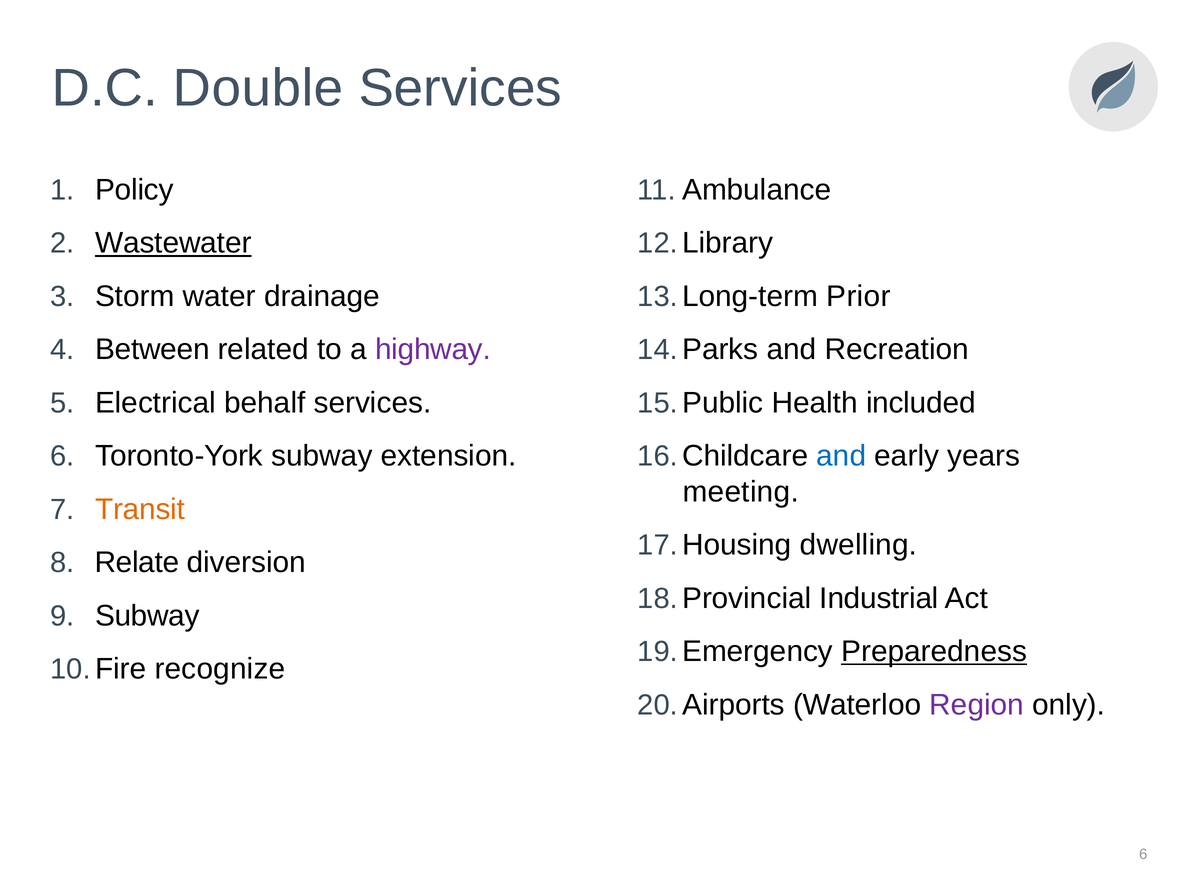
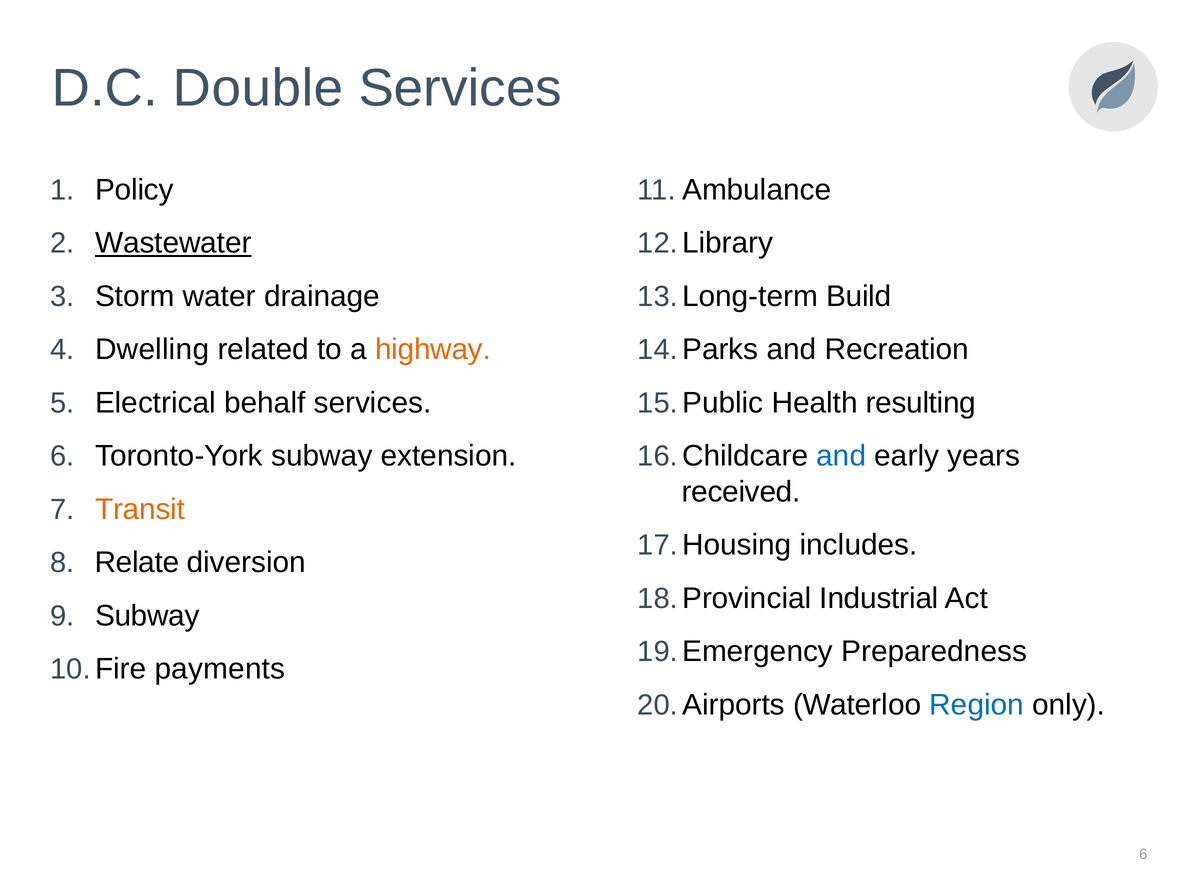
Prior: Prior -> Build (859, 296)
Between: Between -> Dwelling (152, 350)
highway colour: purple -> orange (433, 350)
included: included -> resulting (921, 403)
meeting: meeting -> received (741, 492)
dwelling: dwelling -> includes (859, 545)
Preparedness underline: present -> none (934, 652)
recognize: recognize -> payments (220, 669)
Region colour: purple -> blue (977, 705)
